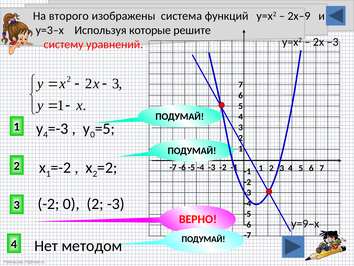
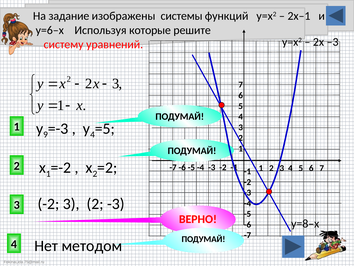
второго: второго -> задание (69, 16)
система: система -> системы (182, 16)
2х–9: 2х–9 -> 2х–1 (299, 16)
у=3–х: у=3–х -> у=6–х (50, 30)
4: 4 -> 9 (46, 134)
0: 0 -> 4 (93, 134)
-2 0: 0 -> 3 (71, 204)
у=9–х: у=9–х -> у=8–х (305, 223)
